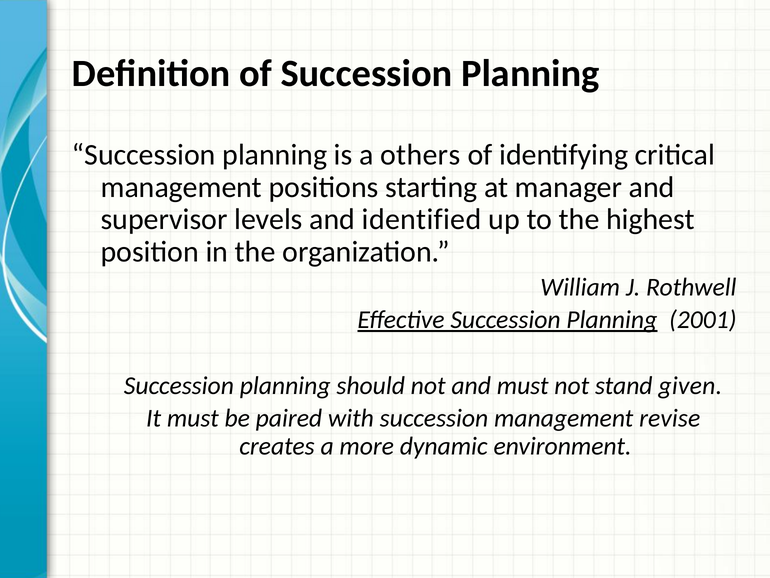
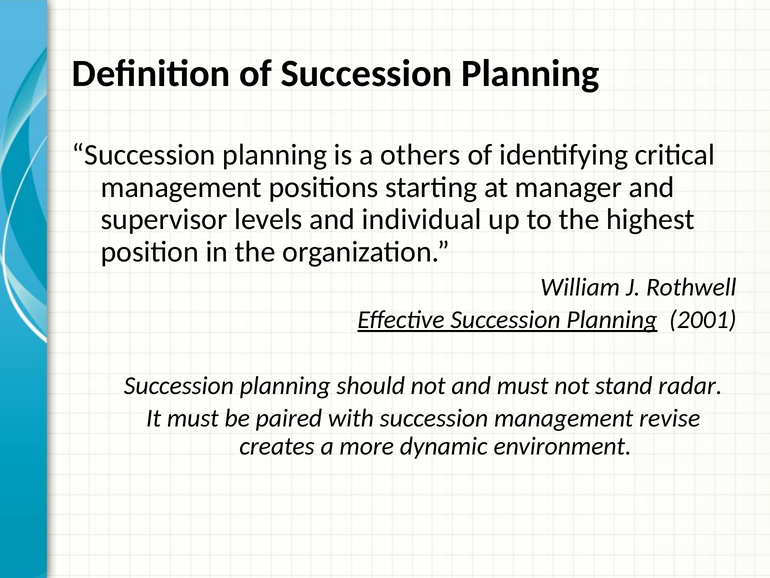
identified: identified -> individual (422, 219)
given: given -> radar (690, 385)
